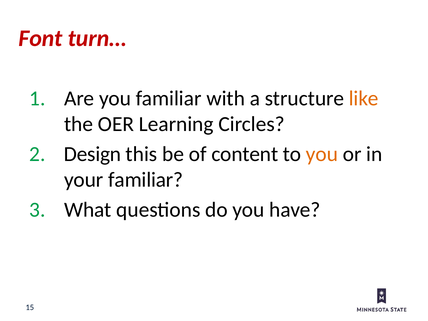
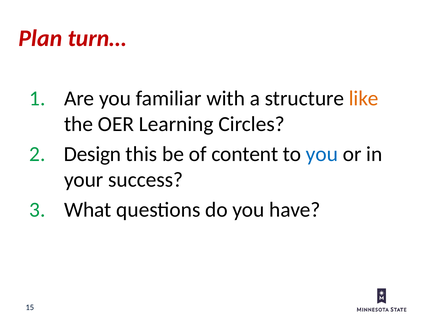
Font: Font -> Plan (40, 38)
you colour: orange -> blue (322, 154)
your familiar: familiar -> success (146, 180)
